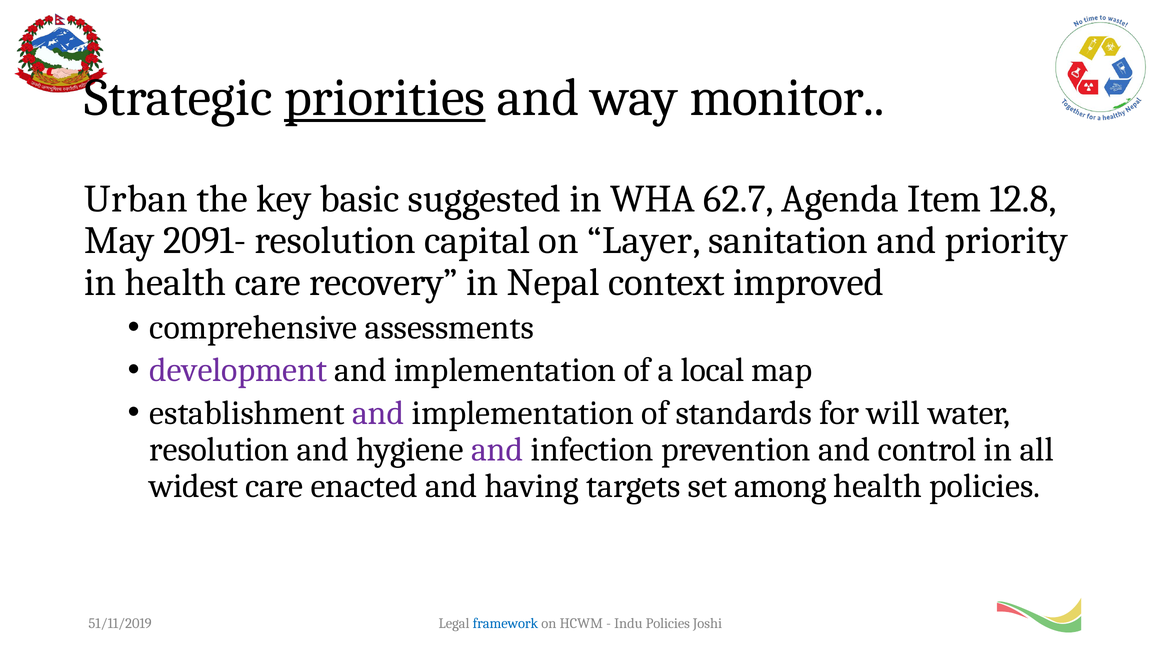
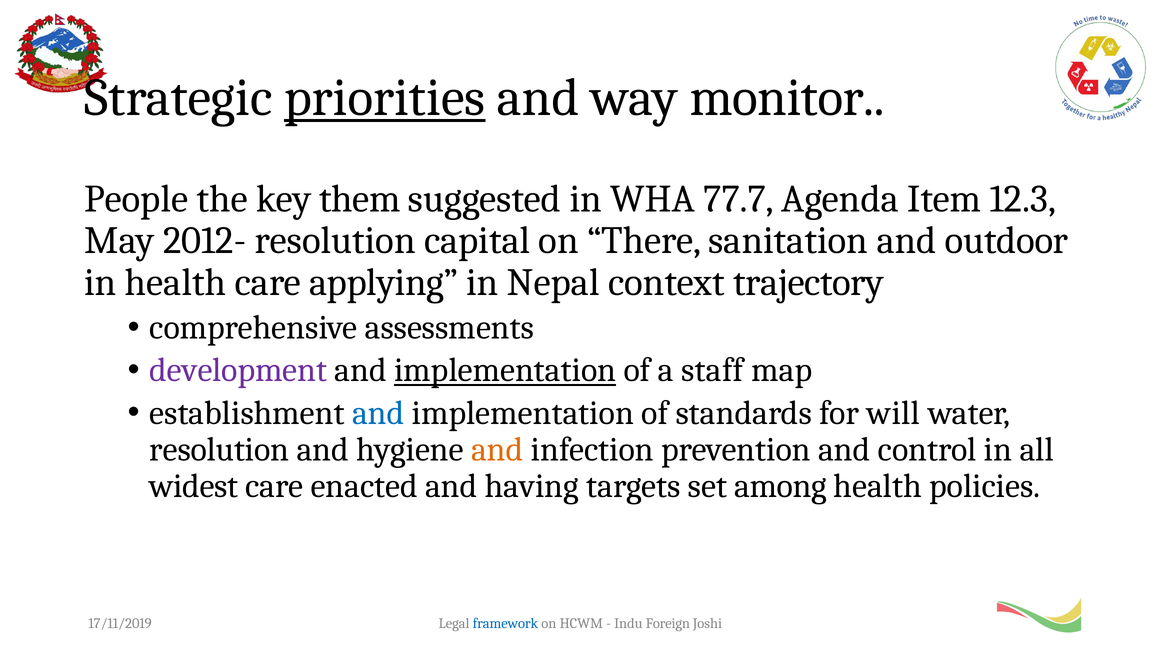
Urban: Urban -> People (136, 199)
basic: basic -> them (360, 199)
62.7: 62.7 -> 77.7 (739, 199)
12.8: 12.8 -> 12.3 (1023, 199)
2091-: 2091- -> 2012- (205, 241)
Layer: Layer -> There (644, 241)
priority: priority -> outdoor (1007, 241)
recovery: recovery -> applying (384, 282)
improved: improved -> trajectory (809, 282)
implementation underline: none -> present (505, 370)
local: local -> staff (712, 370)
and colour: purple -> blue (378, 413)
and colour: purple -> orange (497, 450)
51/11/2019: 51/11/2019 -> 17/11/2019 (120, 624)
Indu Policies: Policies -> Foreign (668, 624)
